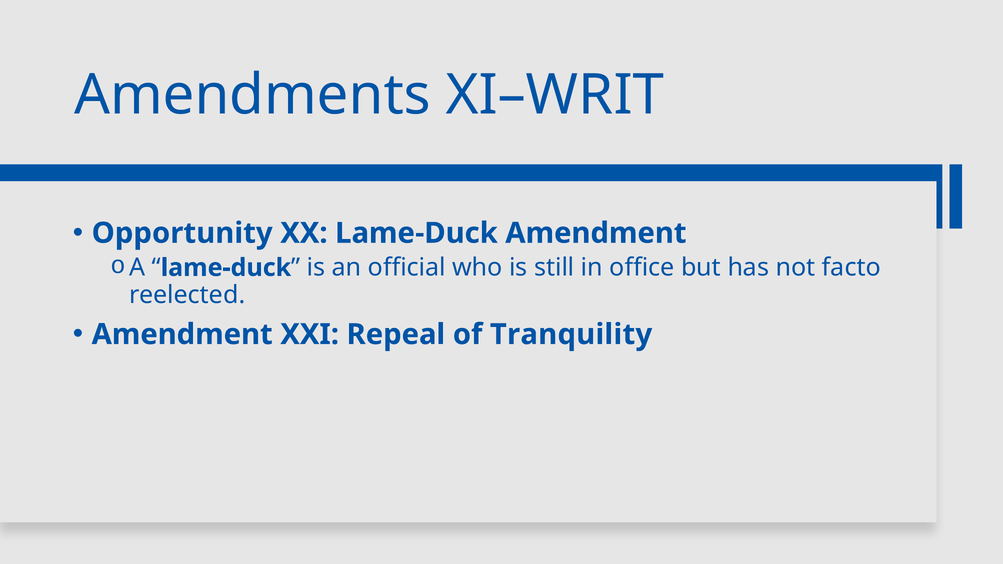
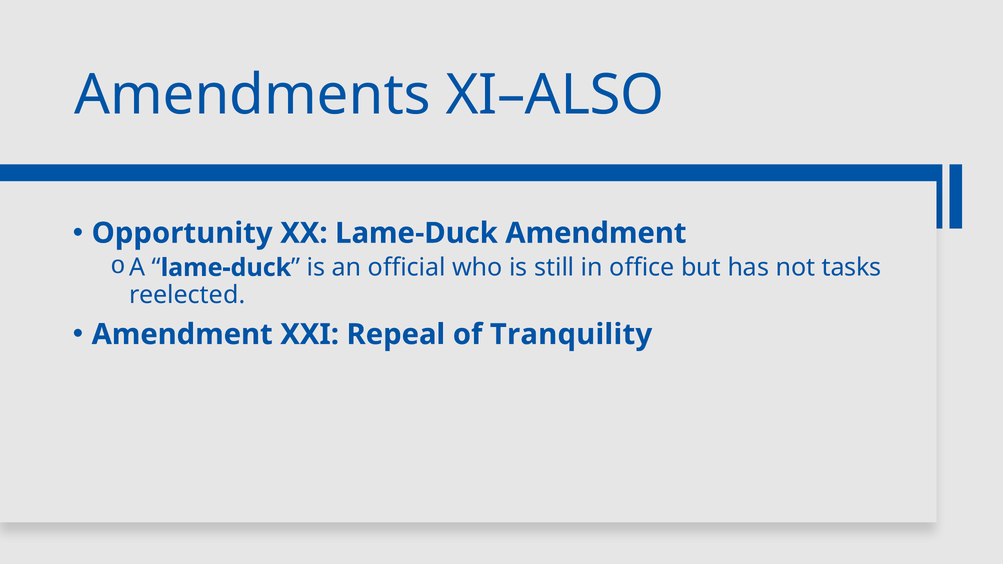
XI–WRIT: XI–WRIT -> XI–ALSO (555, 95)
facto: facto -> tasks (852, 268)
